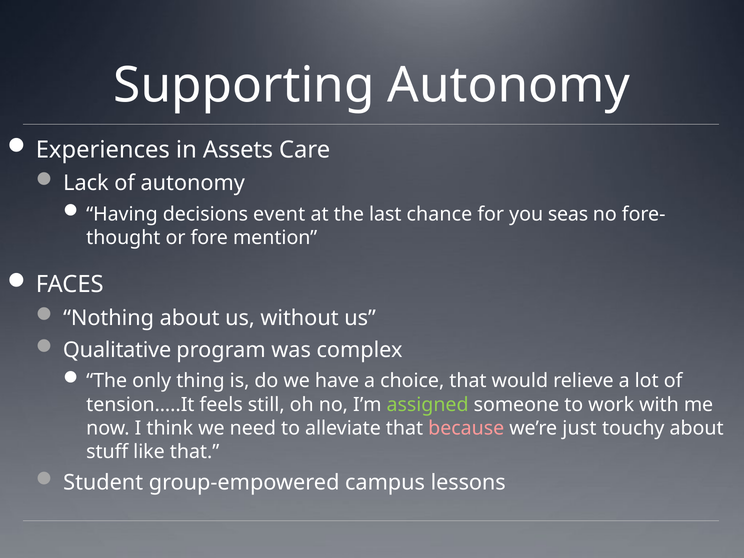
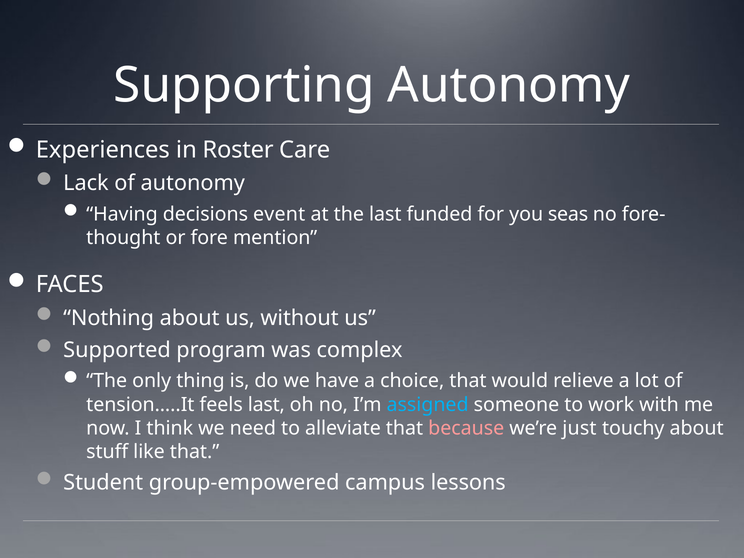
Assets: Assets -> Roster (238, 150)
chance: chance -> funded (439, 214)
Qualitative: Qualitative -> Supported (117, 350)
feels still: still -> last (266, 405)
assigned colour: light green -> light blue (428, 405)
